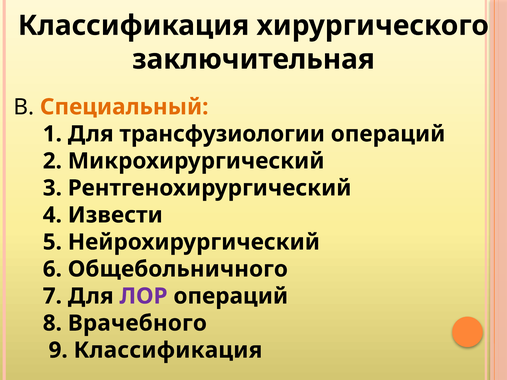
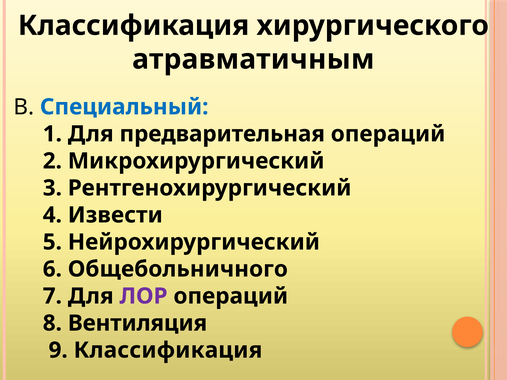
заключительная: заключительная -> атравматичным (253, 59)
Специальный colour: orange -> blue (124, 107)
трансфузиологии: трансфузиологии -> предварительная (222, 134)
Врачебного: Врачебного -> Вентиляция (137, 323)
